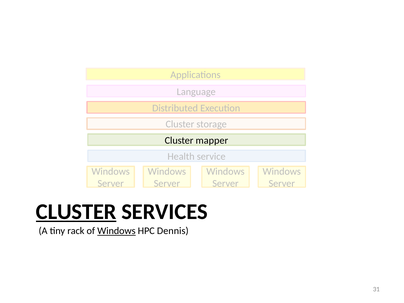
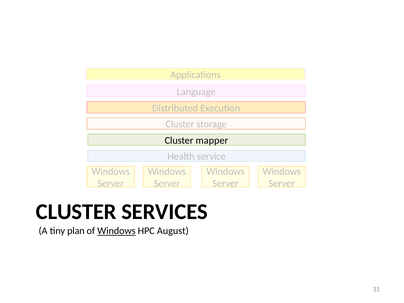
CLUSTER underline: present -> none (76, 212)
rack: rack -> plan (76, 231)
Dennis: Dennis -> August (173, 231)
